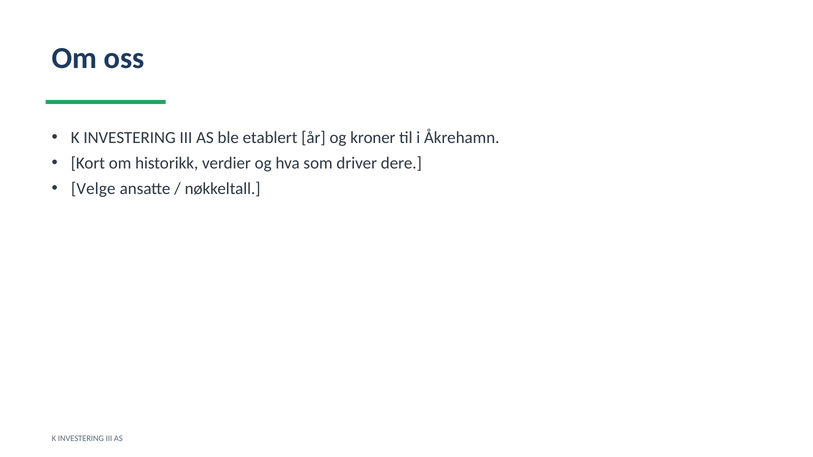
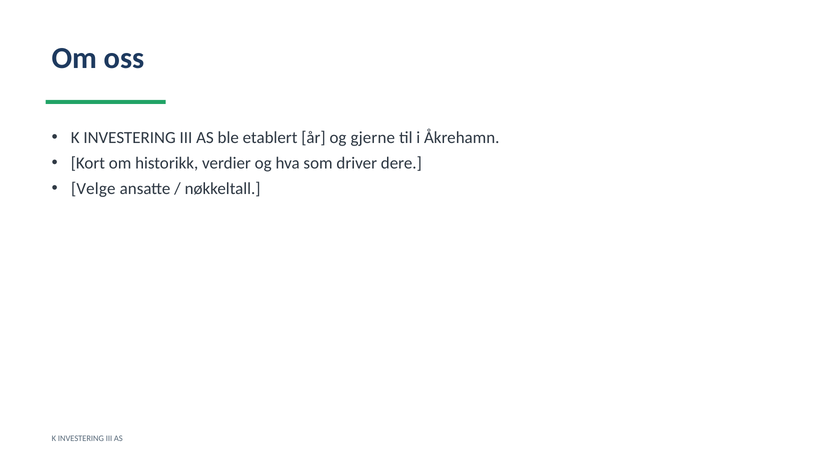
kroner: kroner -> gjerne (373, 138)
